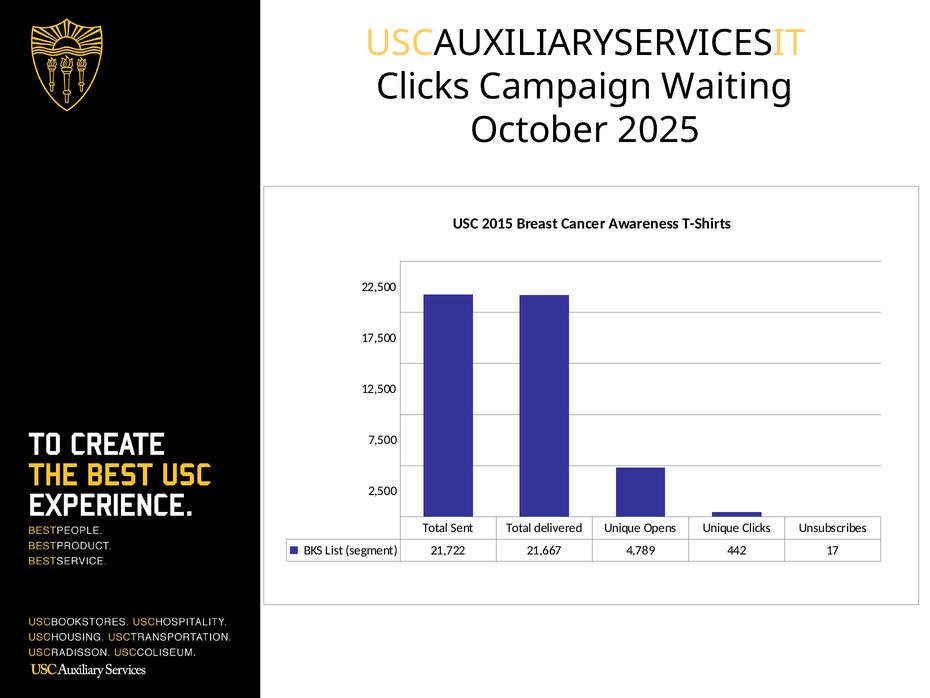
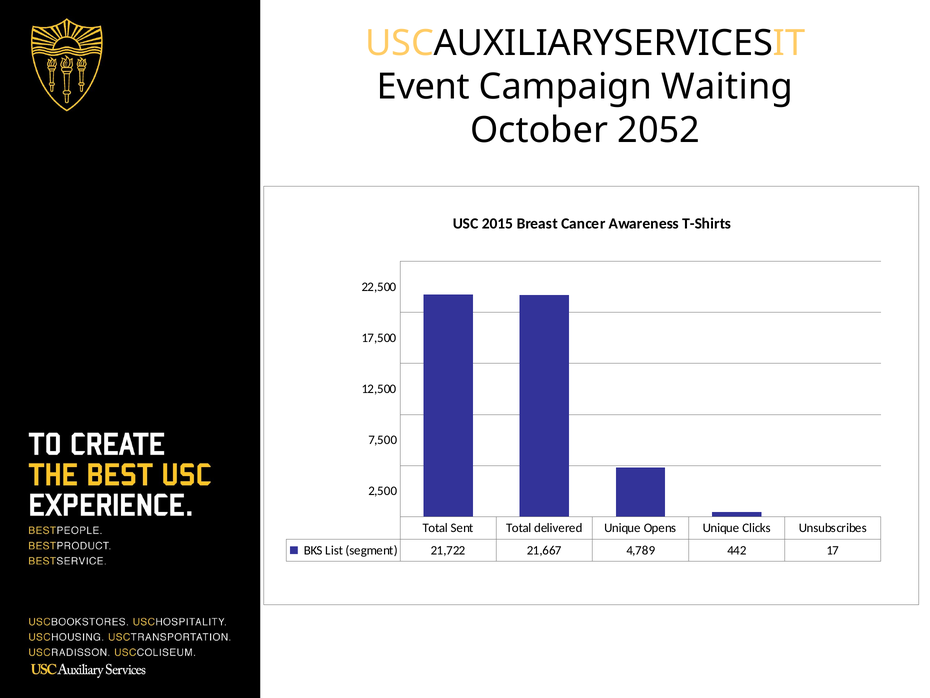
Clicks: Clicks -> Event (423, 87)
2025: 2025 -> 2052 (659, 130)
